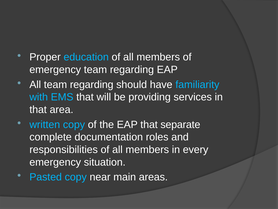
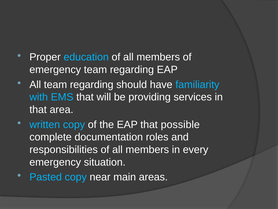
separate: separate -> possible (180, 124)
